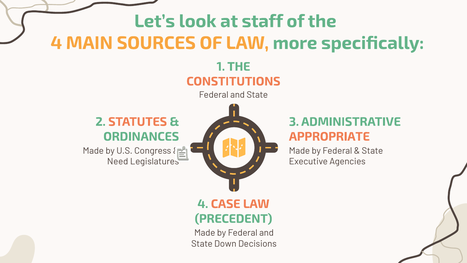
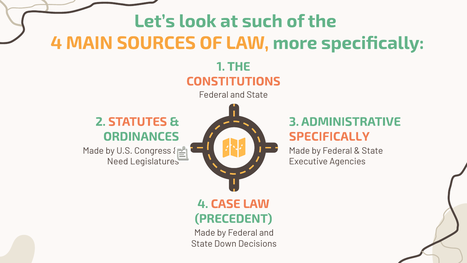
staff: staff -> such (262, 21)
APPROPRIATE: APPROPRIATE -> SPECIFICALLY (329, 136)
